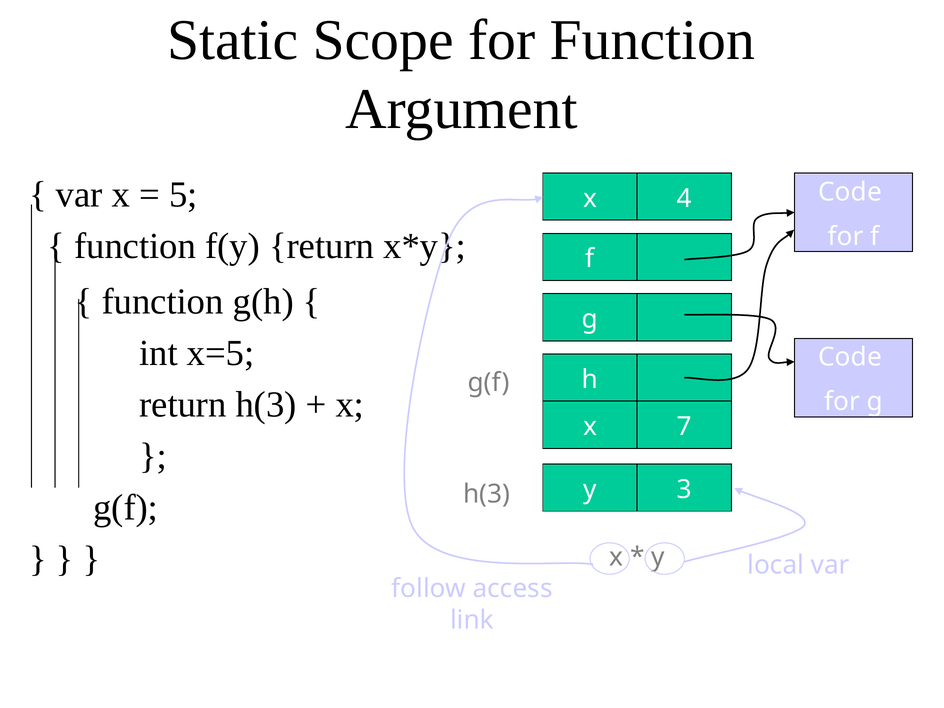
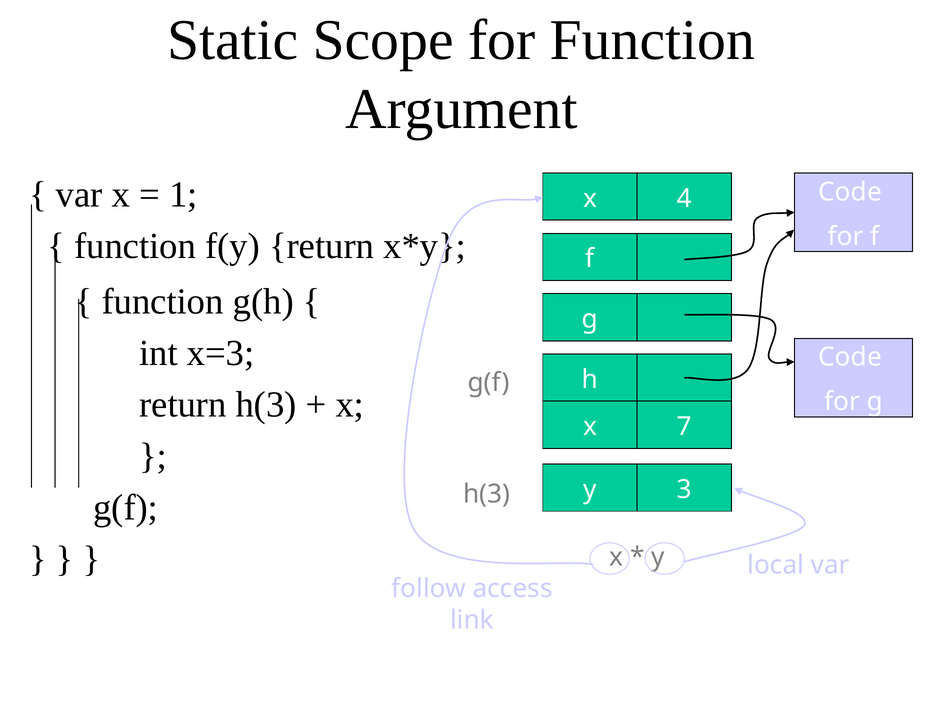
5: 5 -> 1 (183, 195)
x=5: x=5 -> x=3 (221, 353)
